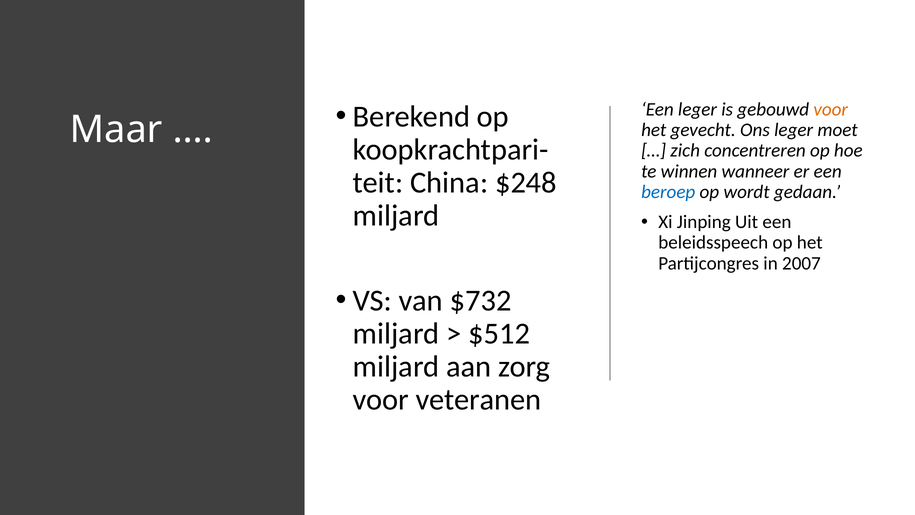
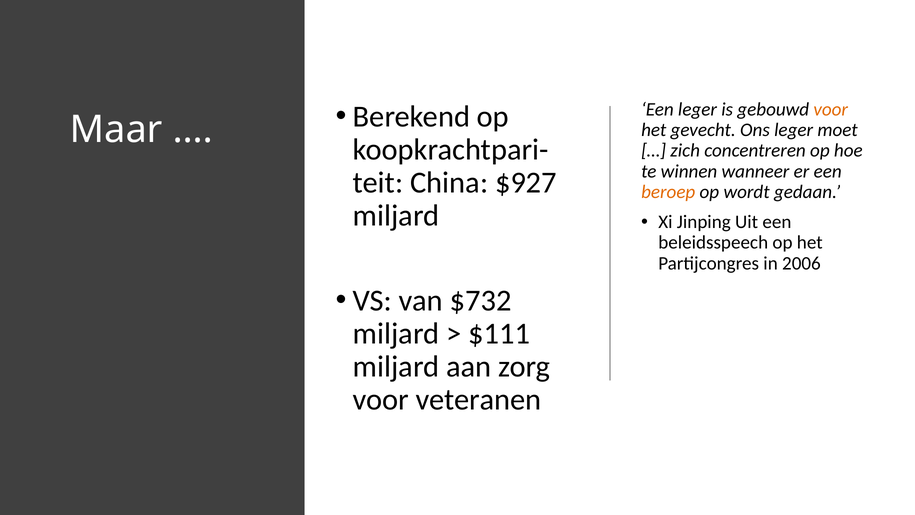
$248: $248 -> $927 (526, 182)
beroep colour: blue -> orange (668, 192)
2007: 2007 -> 2006 (801, 263)
$512: $512 -> $111 (499, 333)
